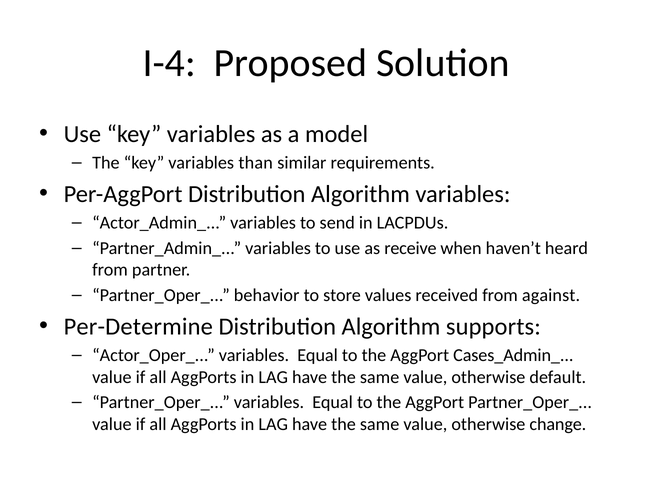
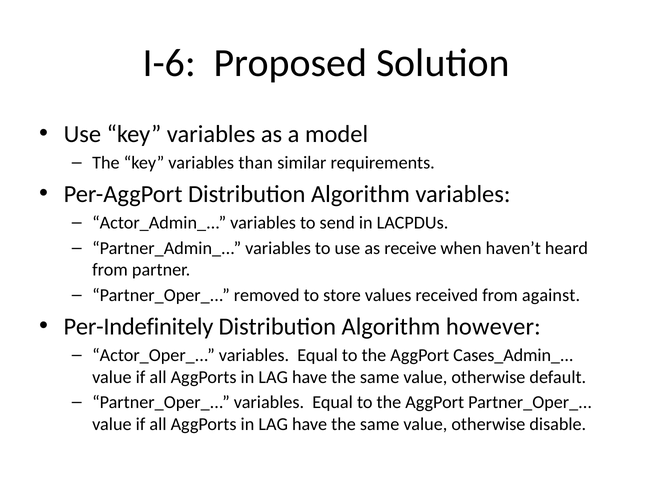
I-4: I-4 -> I-6 (169, 63)
behavior: behavior -> removed (267, 295)
Per-Determine: Per-Determine -> Per-Indefinitely (138, 326)
supports: supports -> however (493, 326)
change: change -> disable (558, 424)
